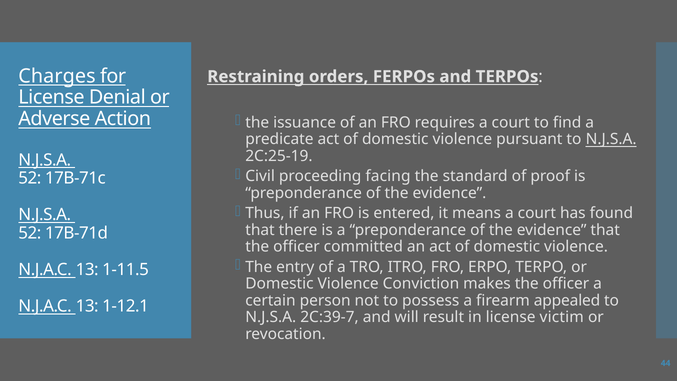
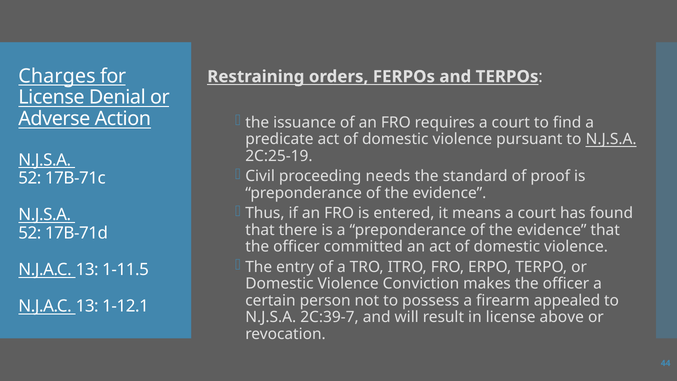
facing: facing -> needs (388, 176)
victim: victim -> above (562, 317)
